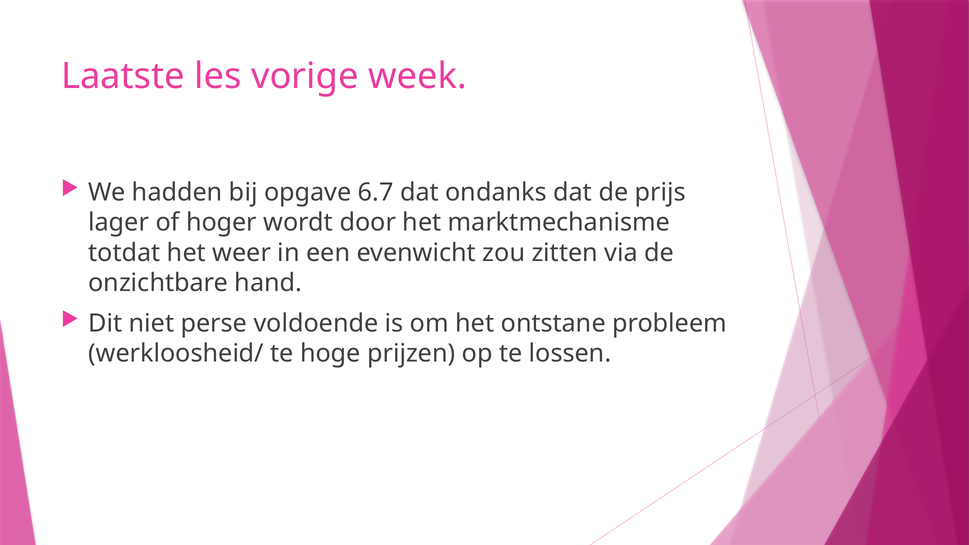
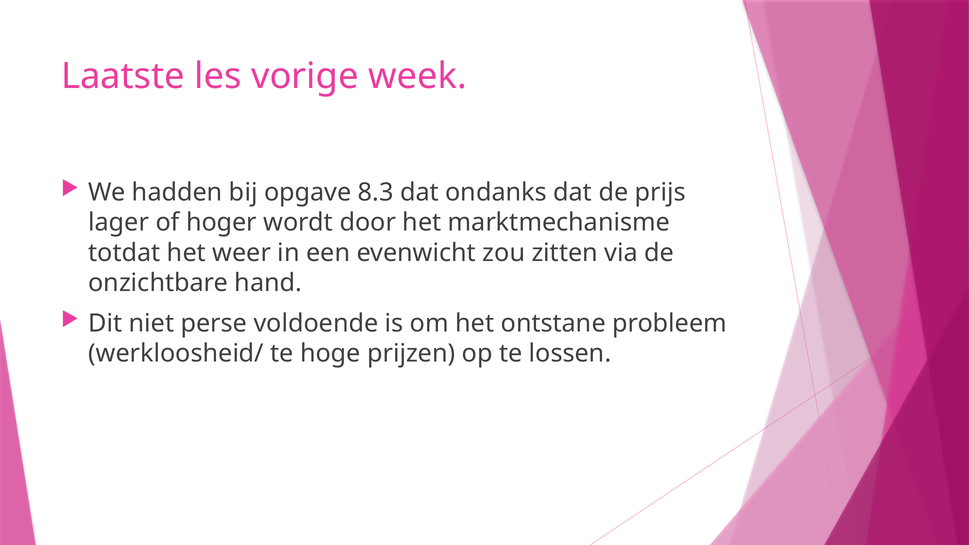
6.7: 6.7 -> 8.3 (376, 192)
